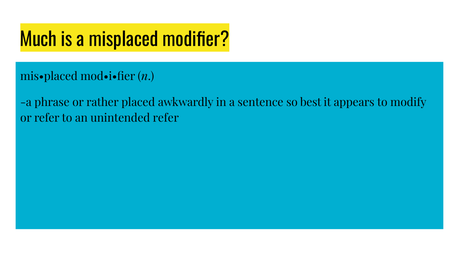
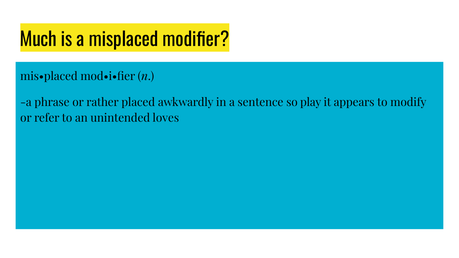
best: best -> play (311, 102)
unintended refer: refer -> loves (166, 118)
